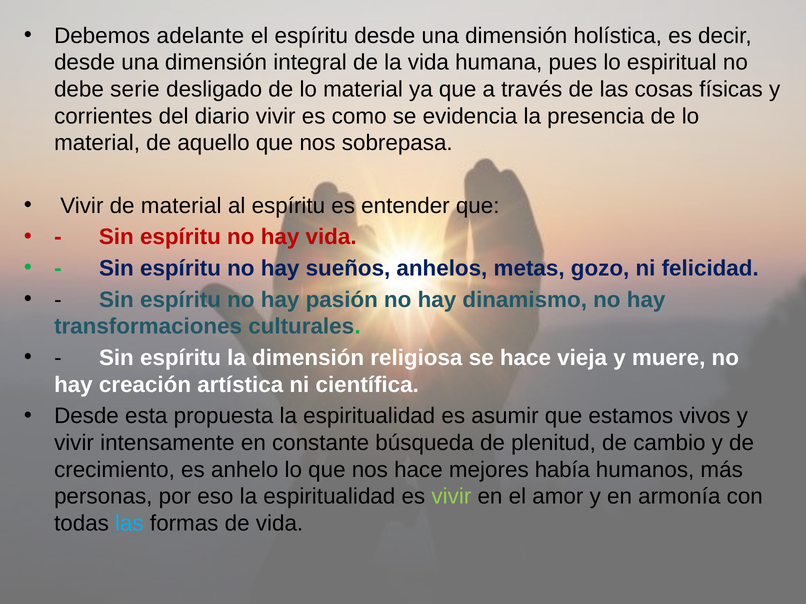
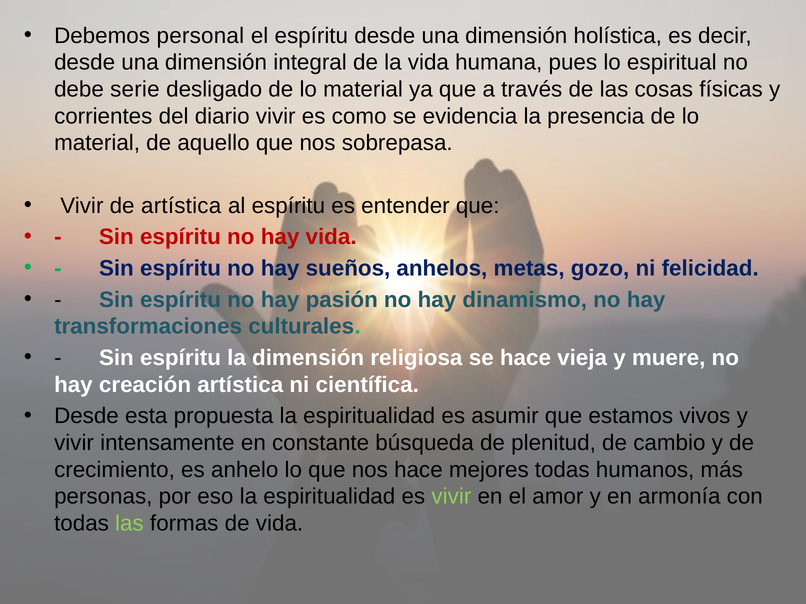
adelante: adelante -> personal (200, 36)
de material: material -> artística (181, 206)
mejores había: había -> todas (562, 470)
las colour: light blue -> light green (129, 524)
